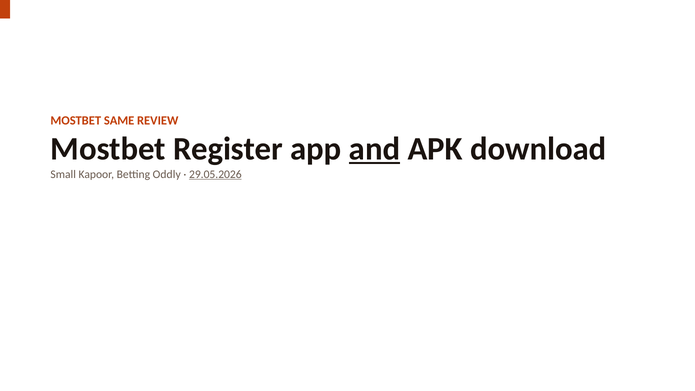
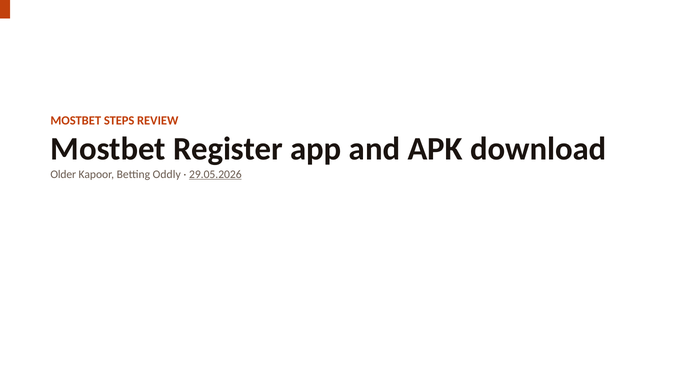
SAME: SAME -> STEPS (119, 120)
and underline: present -> none (375, 149)
Small: Small -> Older (63, 174)
